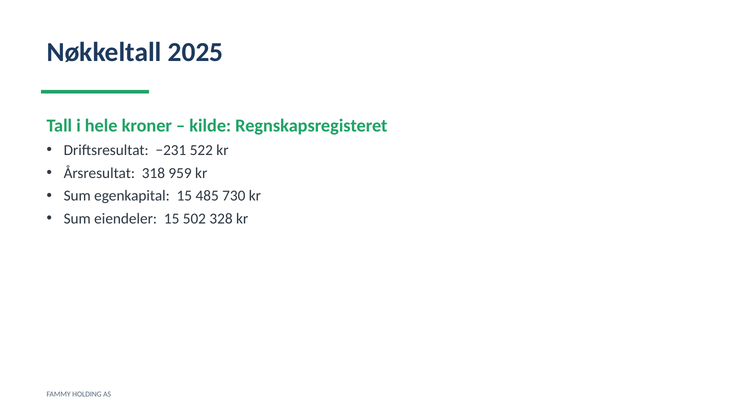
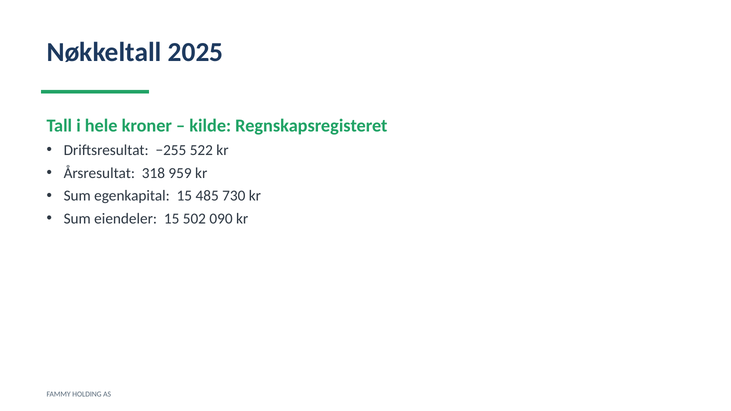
−231: −231 -> −255 (171, 150)
328: 328 -> 090 (221, 219)
